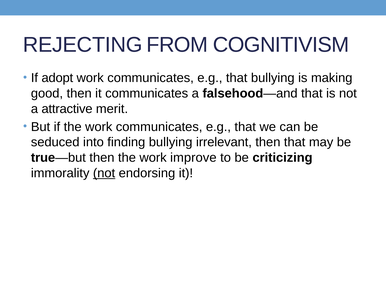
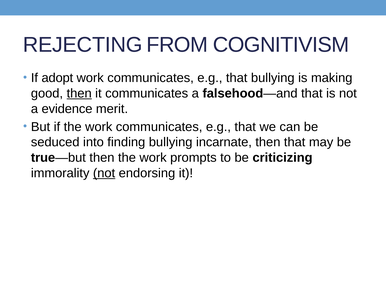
then underline: none -> present (79, 94)
attractive: attractive -> evidence (67, 109)
irrelevant: irrelevant -> incarnate (224, 142)
improve: improve -> prompts (193, 158)
